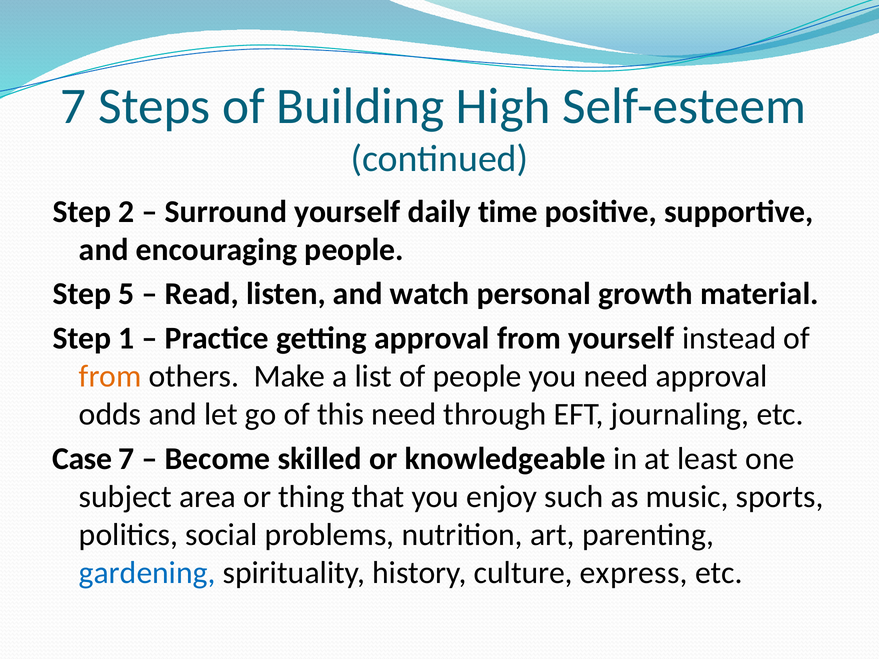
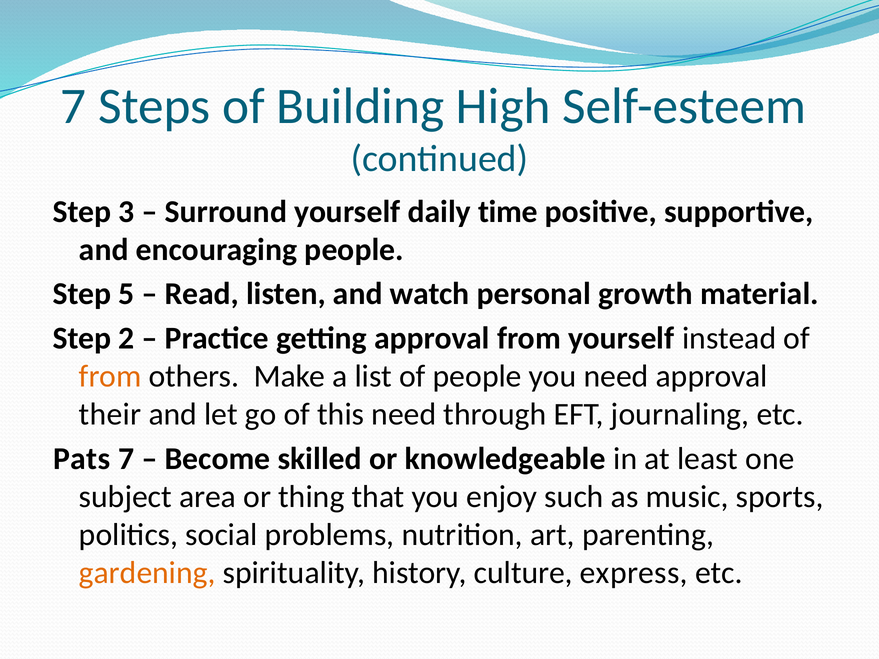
2: 2 -> 3 (126, 212)
1: 1 -> 2 (126, 338)
odds: odds -> their (110, 415)
Case: Case -> Pats (82, 459)
gardening colour: blue -> orange (147, 573)
